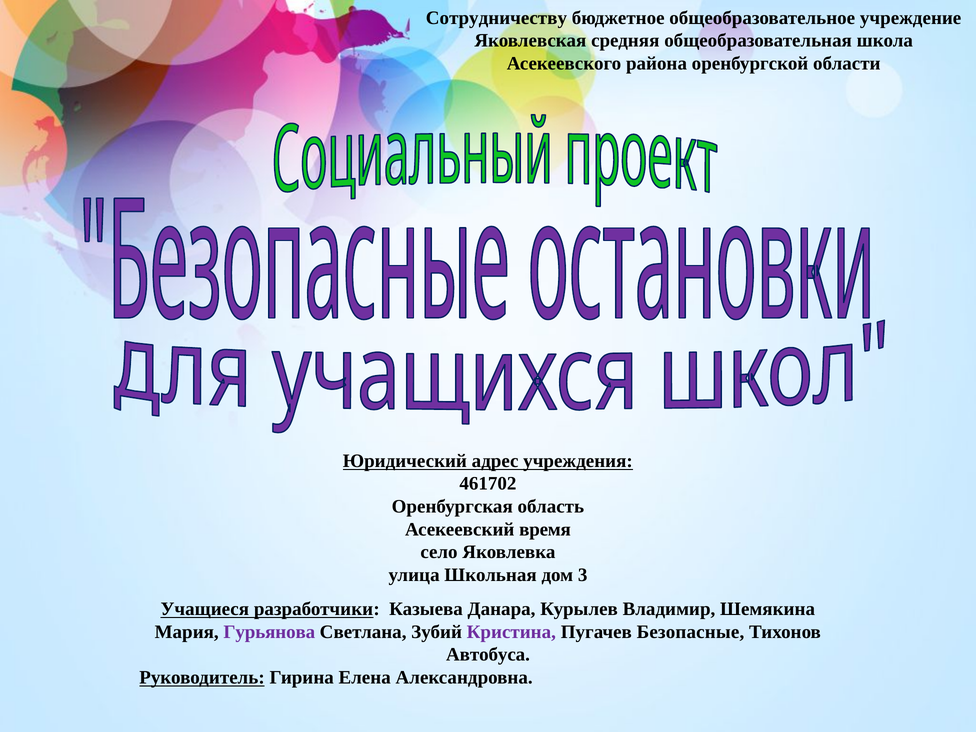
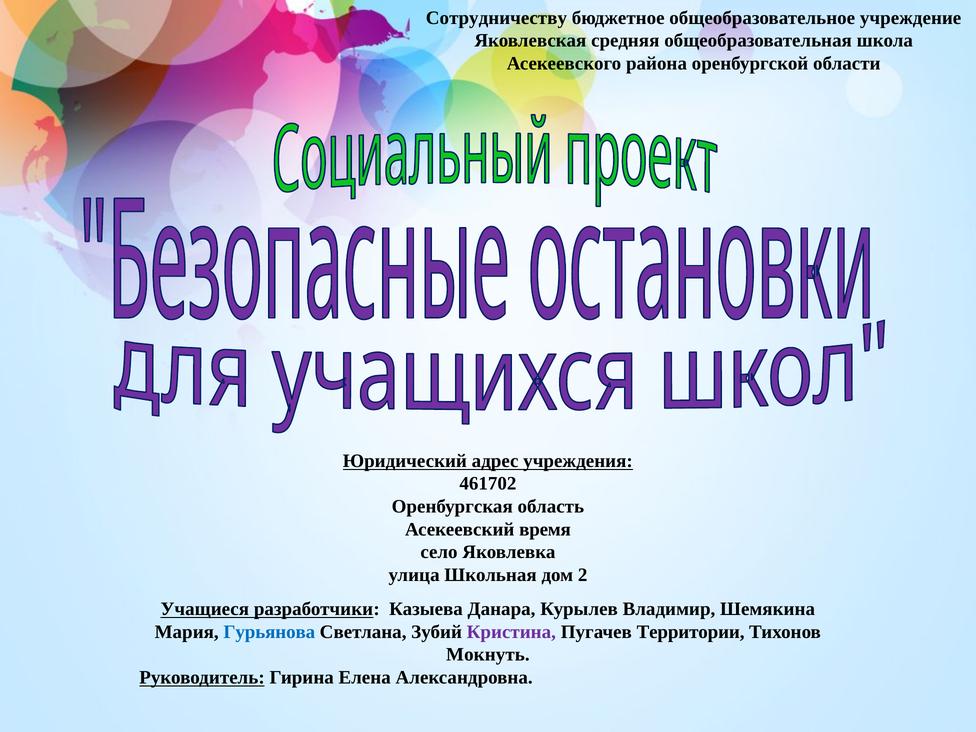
3: 3 -> 2 (583, 575)
Гурьянова colour: purple -> blue (269, 632)
Безопасные: Безопасные -> Территории (691, 632)
Автобуса: Автобуса -> Мокнуть (488, 655)
